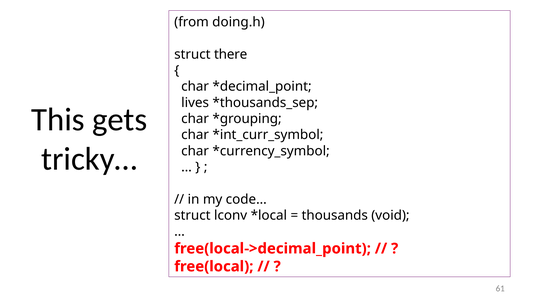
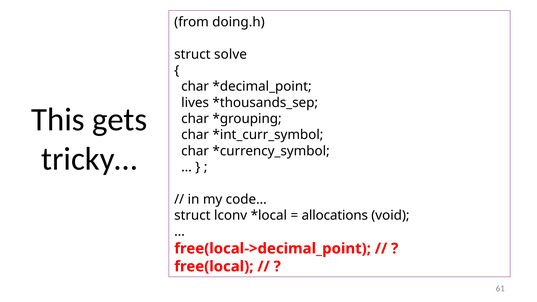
there: there -> solve (231, 54)
thousands: thousands -> allocations (335, 215)
